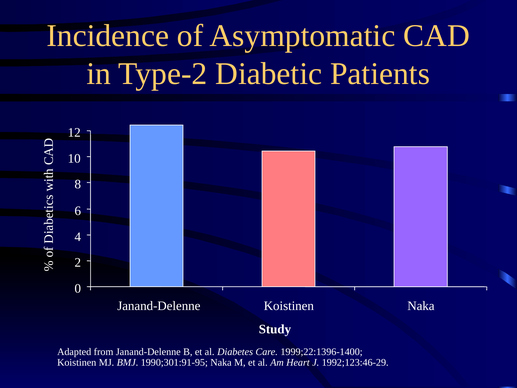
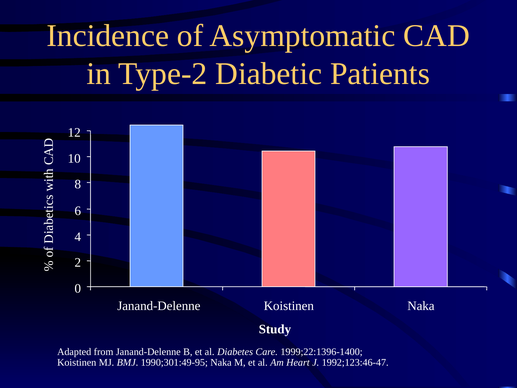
1990;301:91-95: 1990;301:91-95 -> 1990;301:49-95 (174, 362)
1992;123:46-29: 1992;123:46-29 -> 1992;123:46-47 (355, 362)
